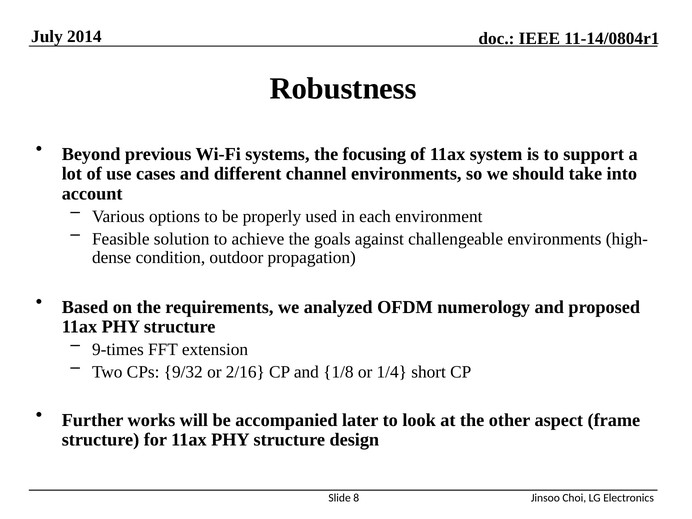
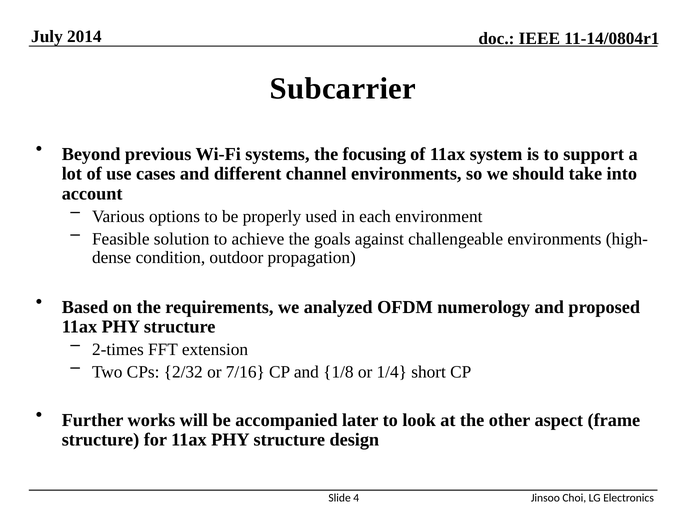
Robustness: Robustness -> Subcarrier (343, 89)
9-times: 9-times -> 2-times (118, 350)
9/32: 9/32 -> 2/32 (183, 372)
2/16: 2/16 -> 7/16 (245, 372)
8: 8 -> 4 (356, 498)
